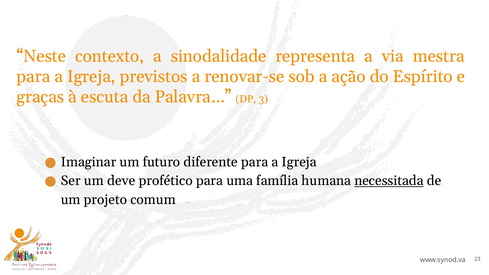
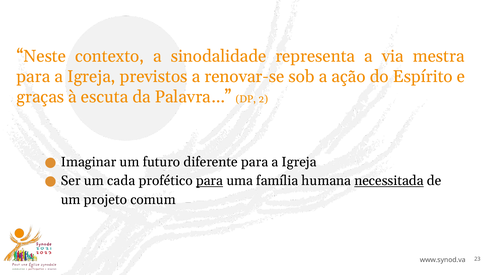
3: 3 -> 2 (263, 99)
deve: deve -> cada (121, 181)
para underline: none -> present (210, 181)
